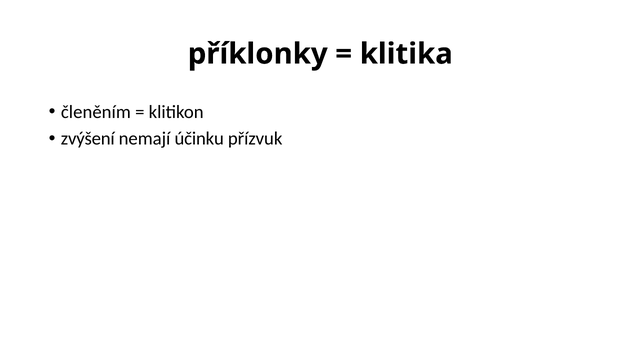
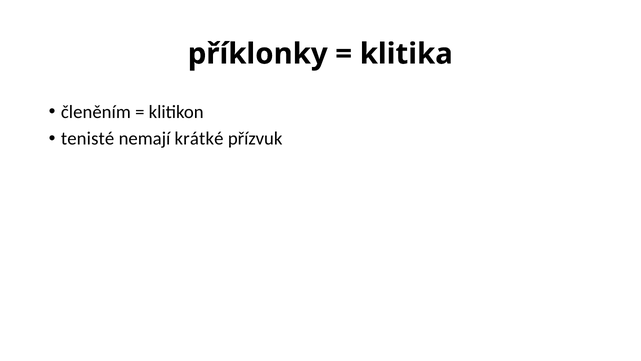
zvýšení: zvýšení -> tenisté (88, 139)
účinku: účinku -> krátké (199, 139)
